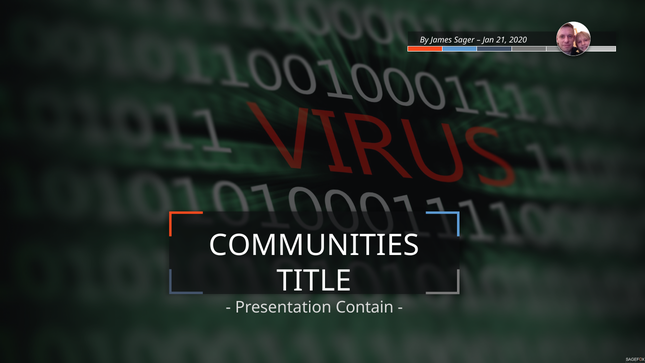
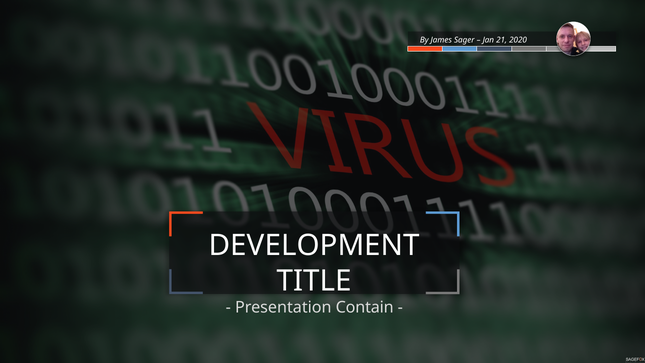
COMMUNITIES: COMMUNITIES -> DEVELOPMENT (314, 245)
